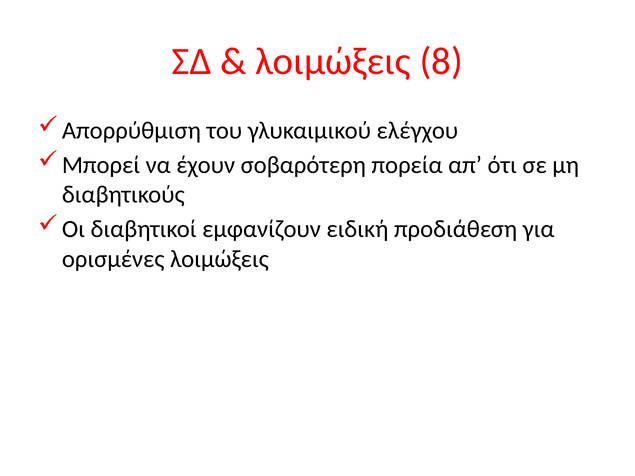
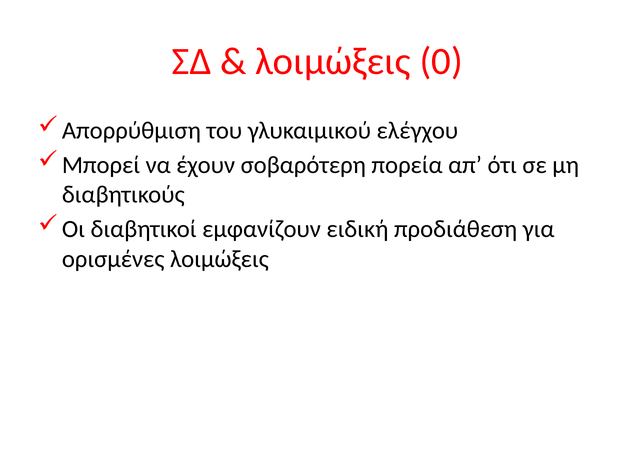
8: 8 -> 0 (441, 61)
